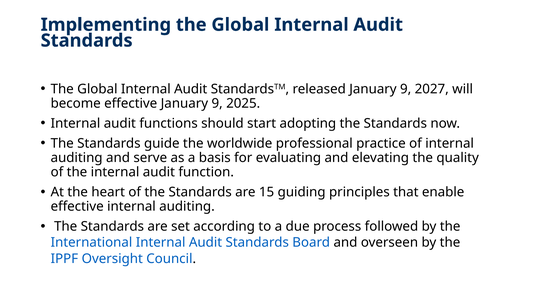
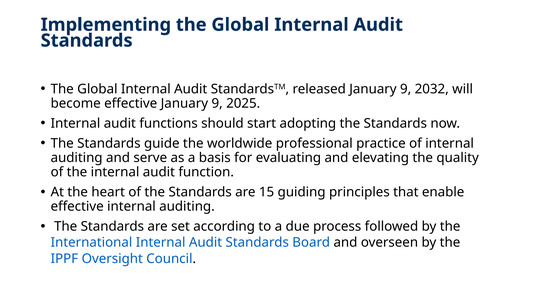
2027: 2027 -> 2032 (432, 89)
